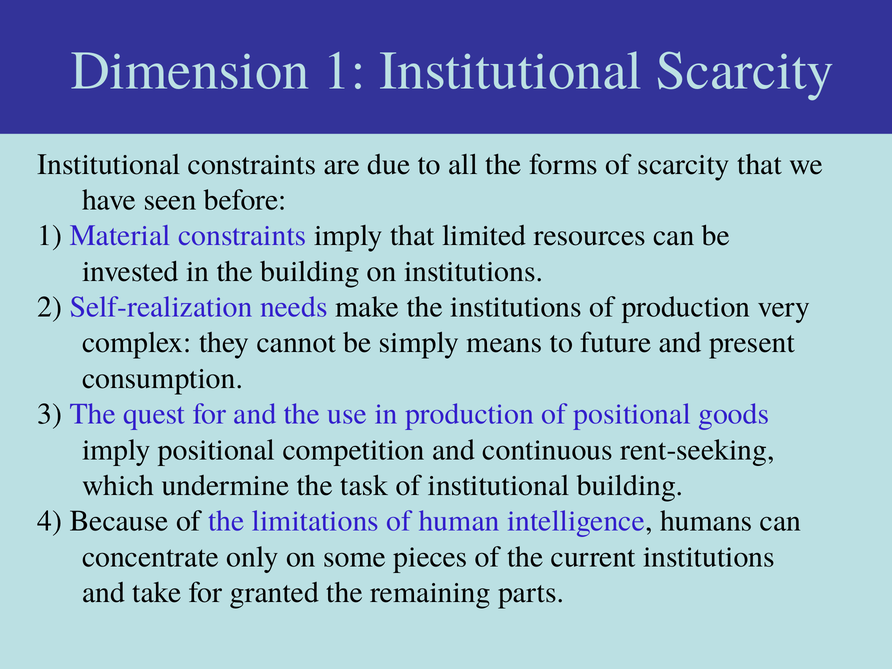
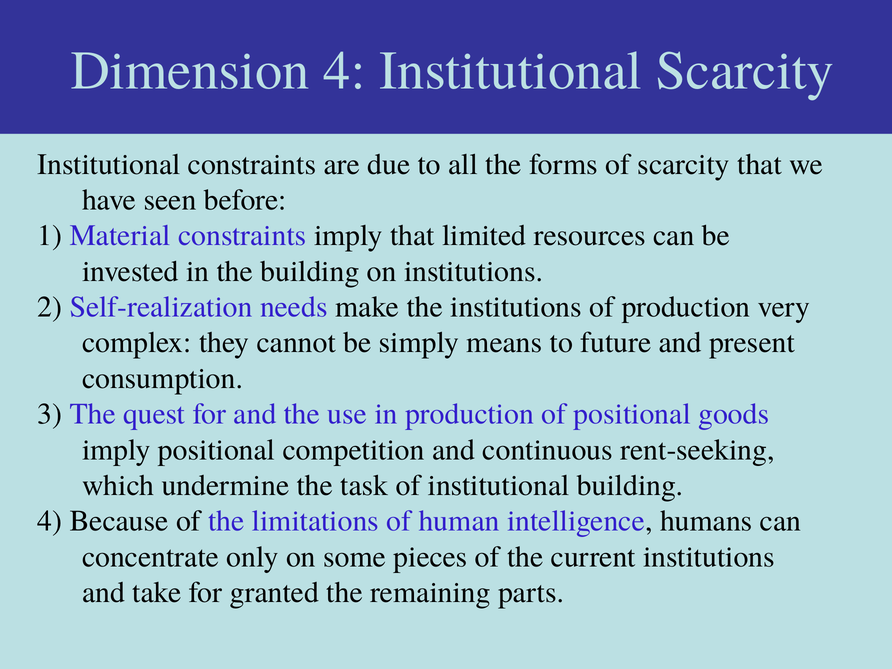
Dimension 1: 1 -> 4 (344, 71)
